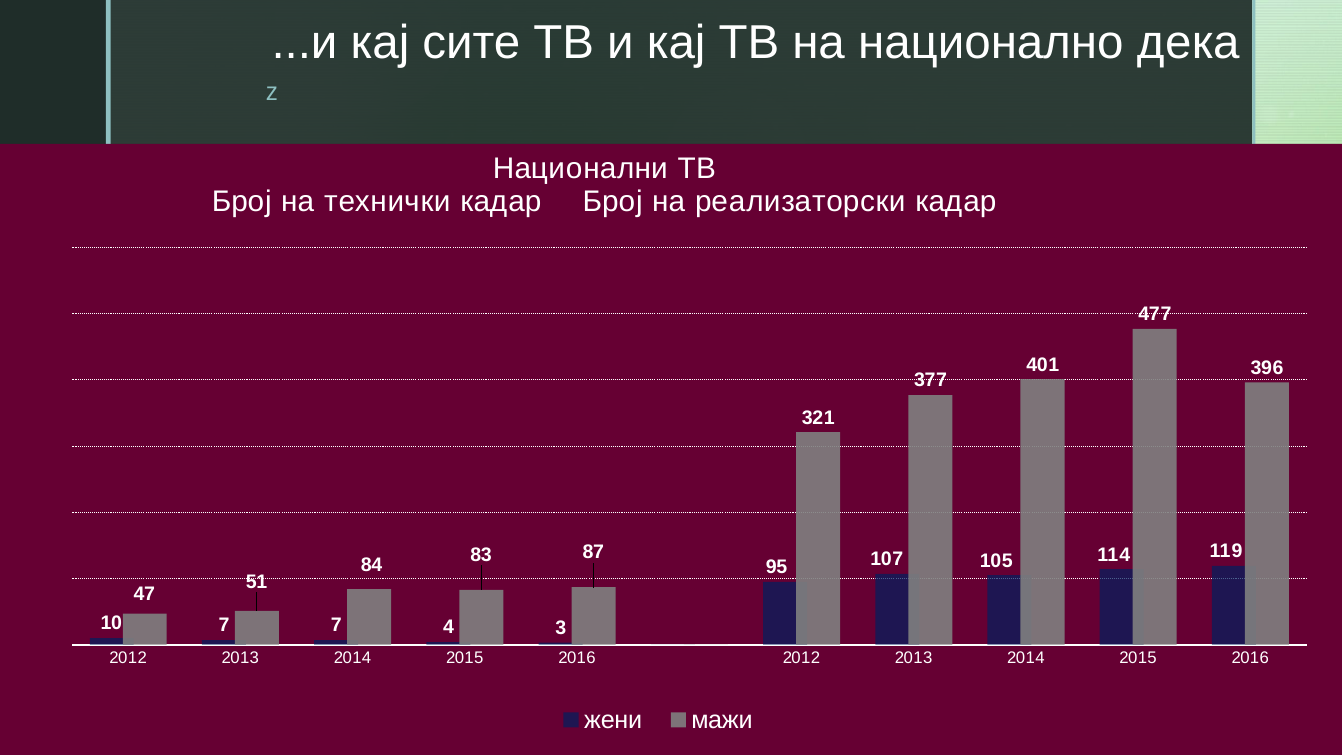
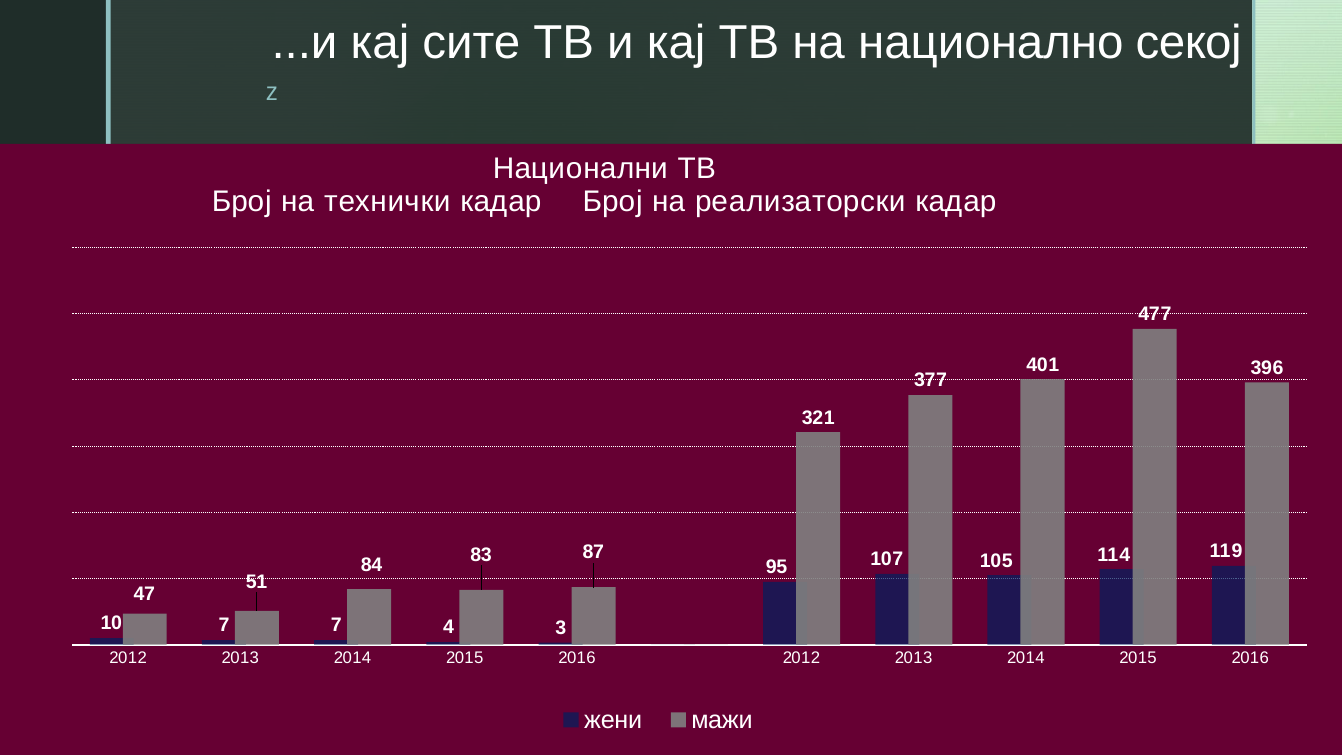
дека: дека -> секој (1189, 42)
